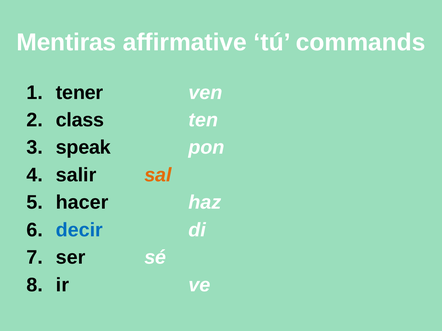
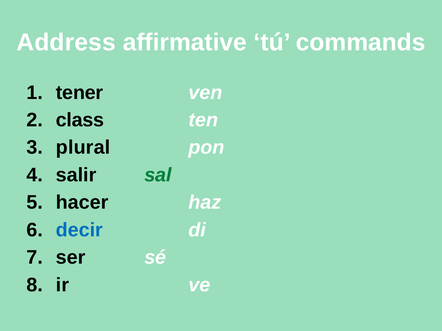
Mentiras: Mentiras -> Address (66, 43)
speak: speak -> plural (83, 148)
sal colour: orange -> green (158, 175)
